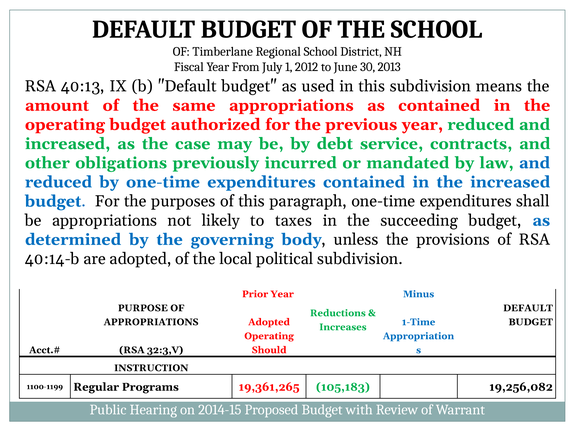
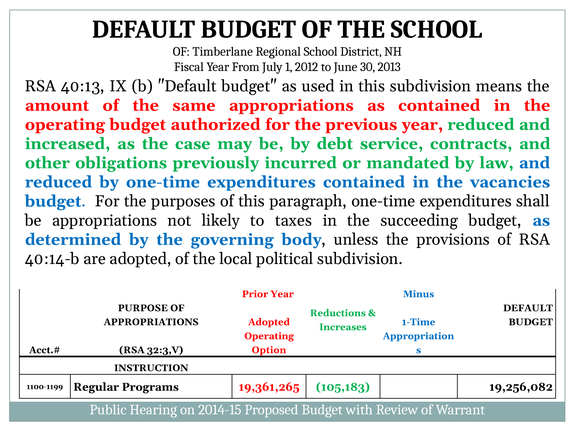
the increased: increased -> vacancies (510, 182)
Should: Should -> Option (269, 350)
